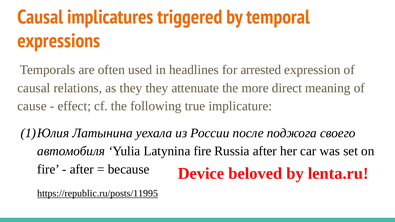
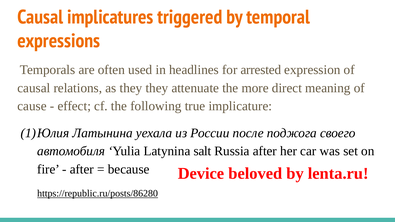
Latynina fire: fire -> salt (202, 151)
https://republic.ru/posts/11995: https://republic.ru/posts/11995 -> https://republic.ru/posts/86280 (98, 194)
